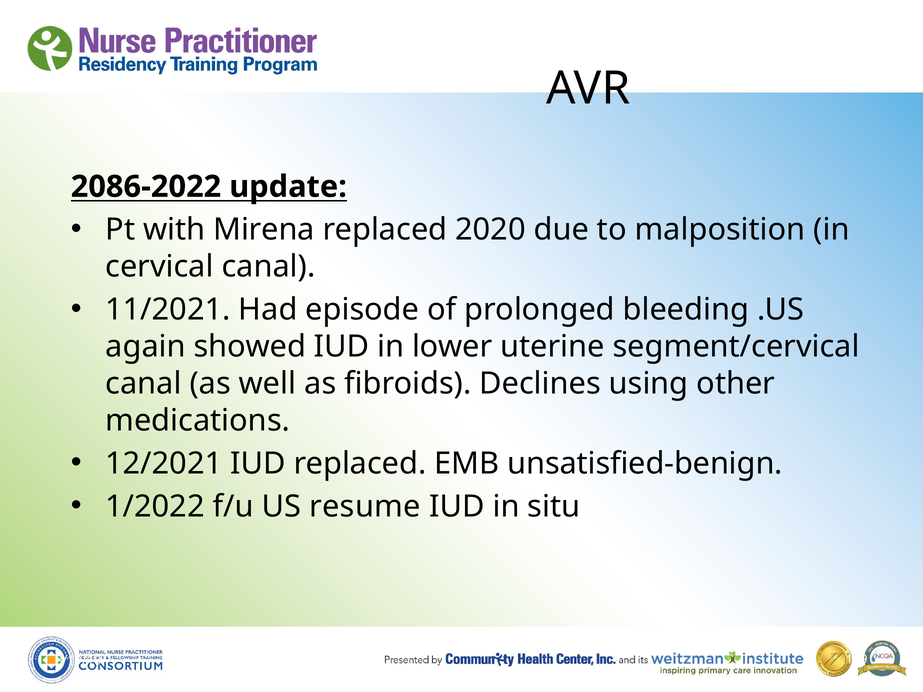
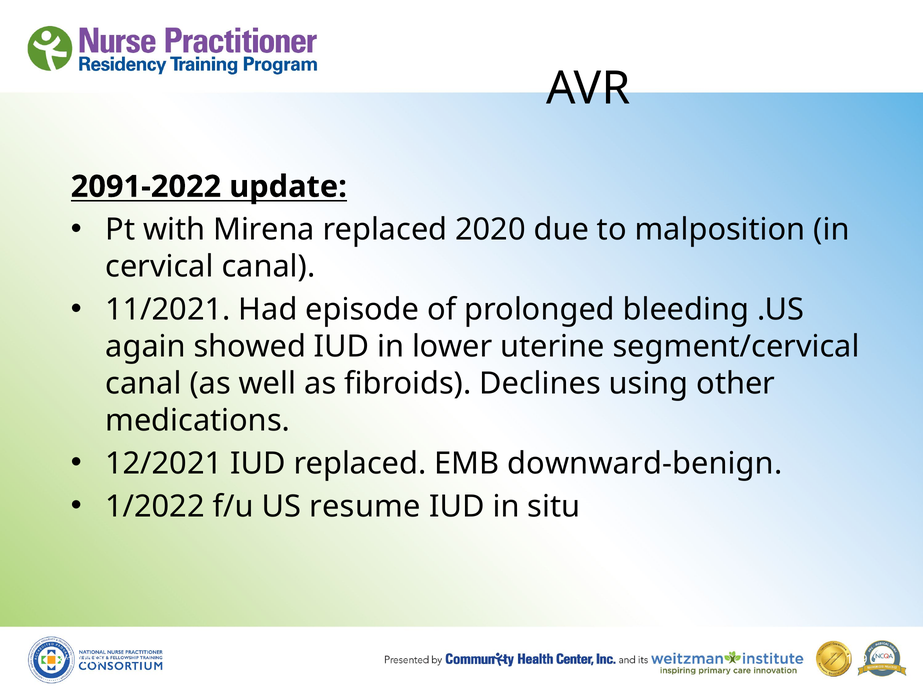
2086-2022: 2086-2022 -> 2091-2022 (146, 187)
unsatisfied-benign: unsatisfied-benign -> downward-benign (645, 464)
